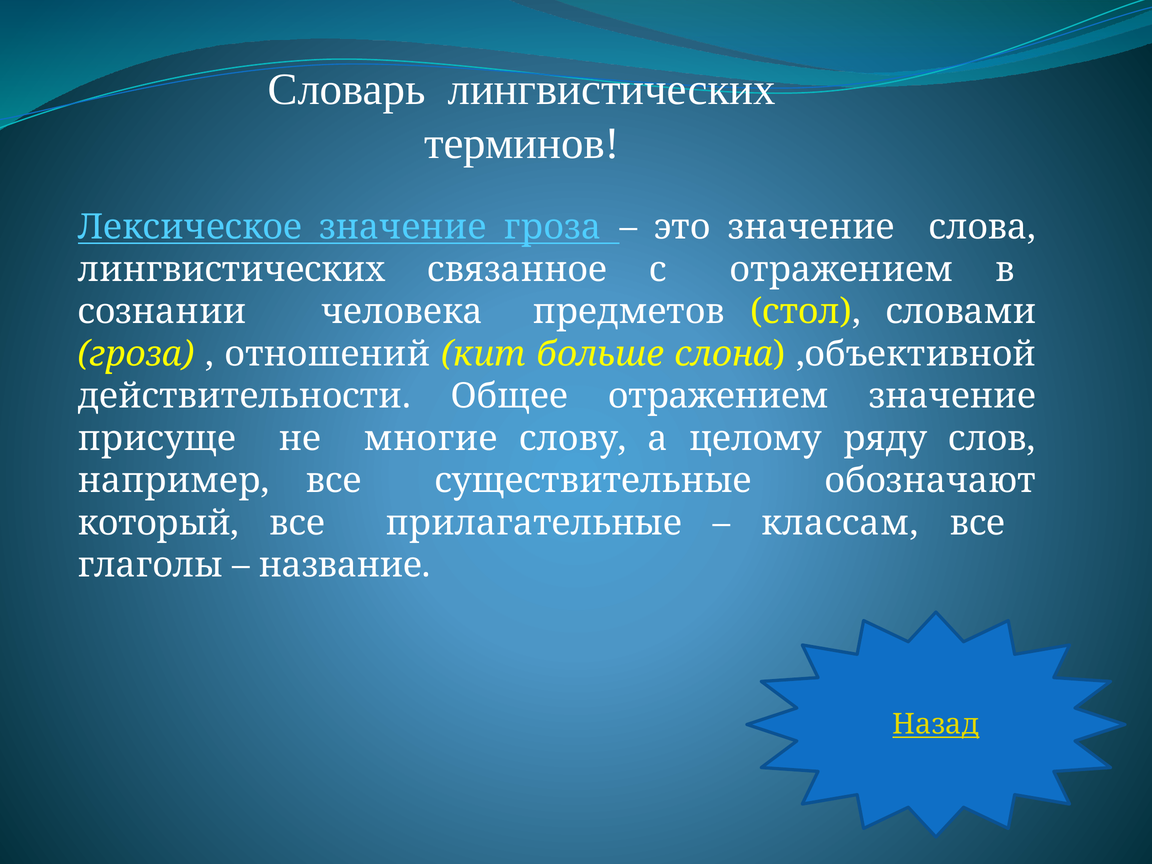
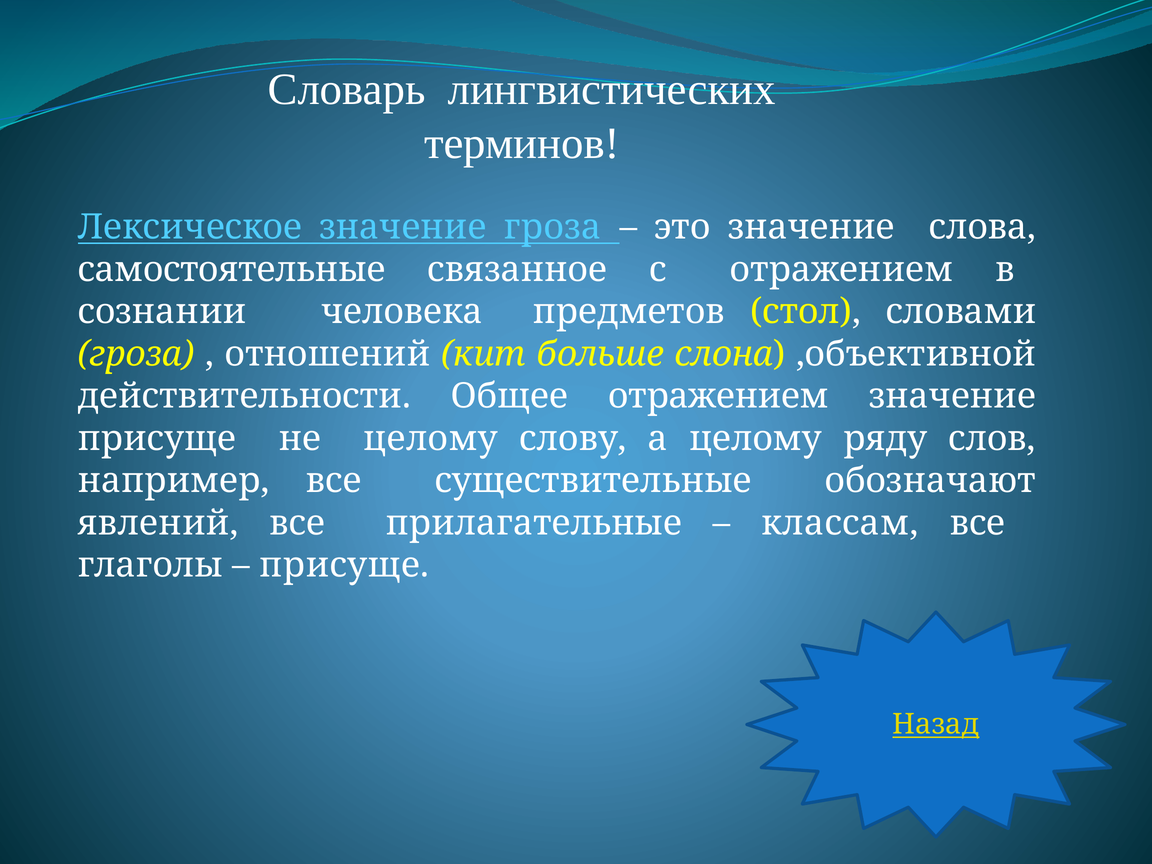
лингвистических: лингвистических -> самостоятельные (232, 270)
не многие: многие -> целому (431, 438)
который: который -> явлений (158, 523)
название: название -> присуще (344, 565)
